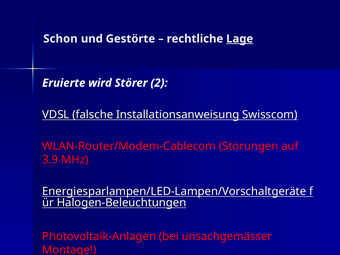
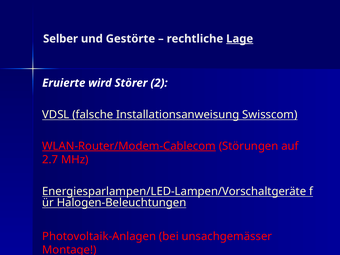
Schon: Schon -> Selber (61, 39)
WLAN-Router/Modem-Cablecom underline: none -> present (129, 146)
3.9: 3.9 -> 2.7 (50, 160)
